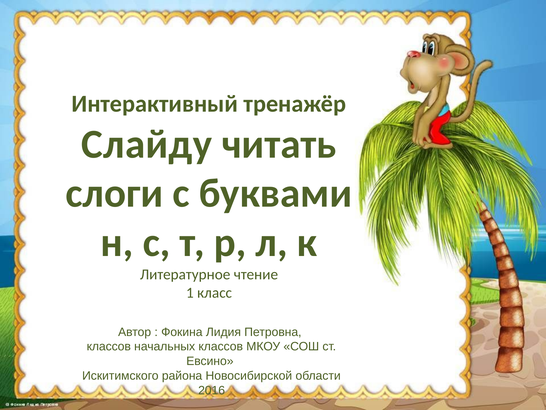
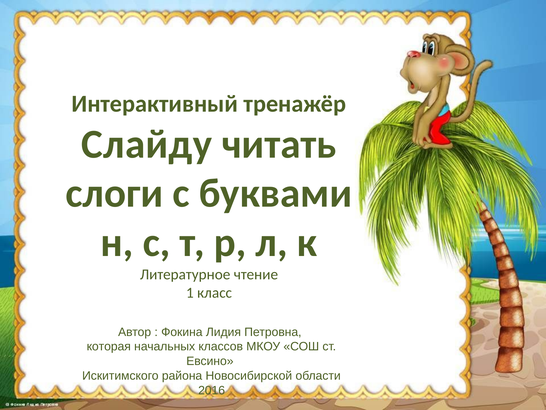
классов: классов -> которая (109, 346)
